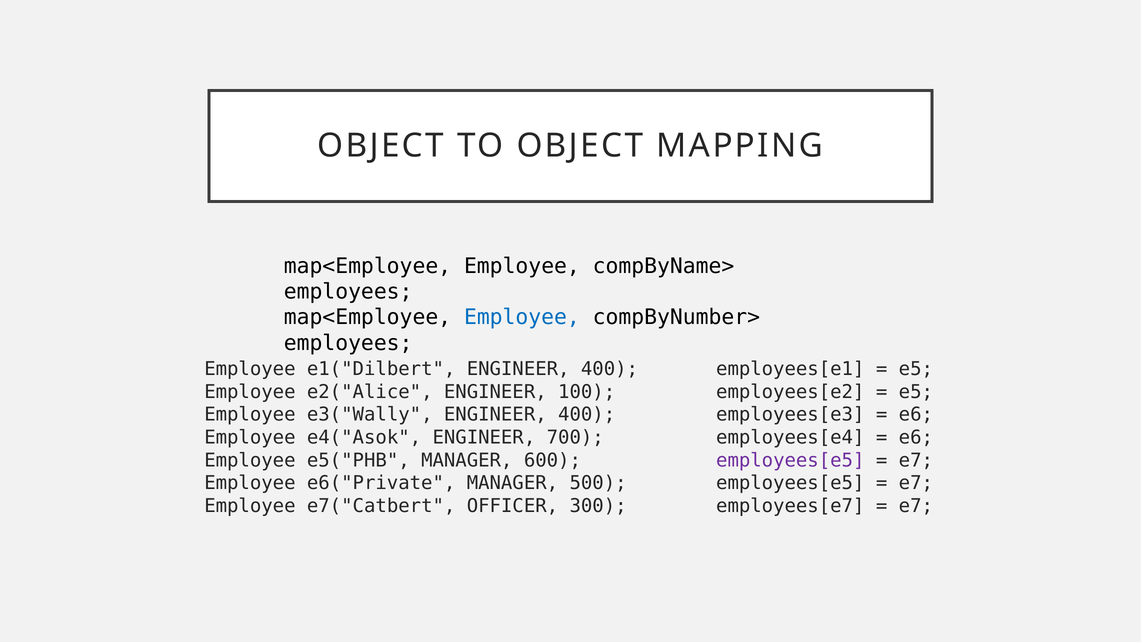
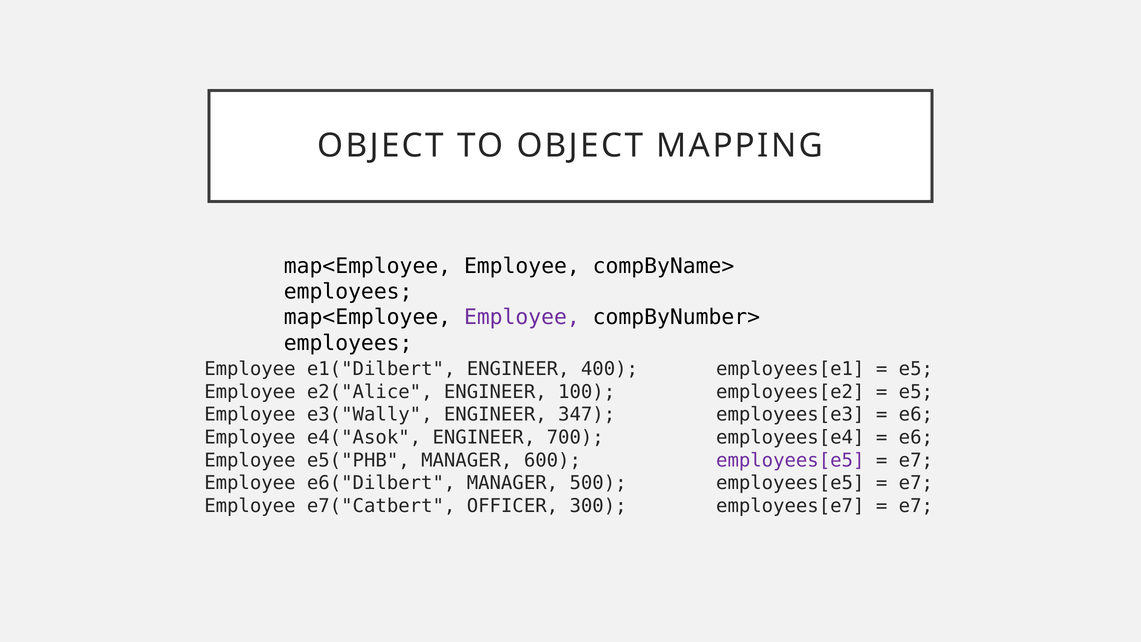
Employee colour: blue -> purple (522, 317)
e3("Wally ENGINEER 400: 400 -> 347 (587, 415)
e6("Private: e6("Private -> e6("Dilbert (381, 483)
